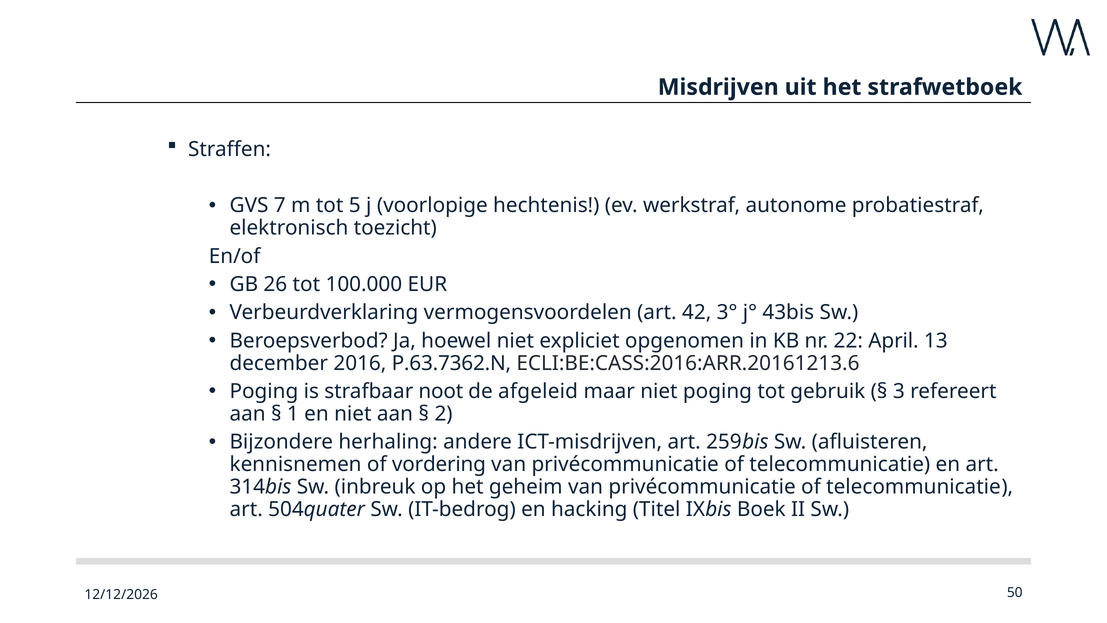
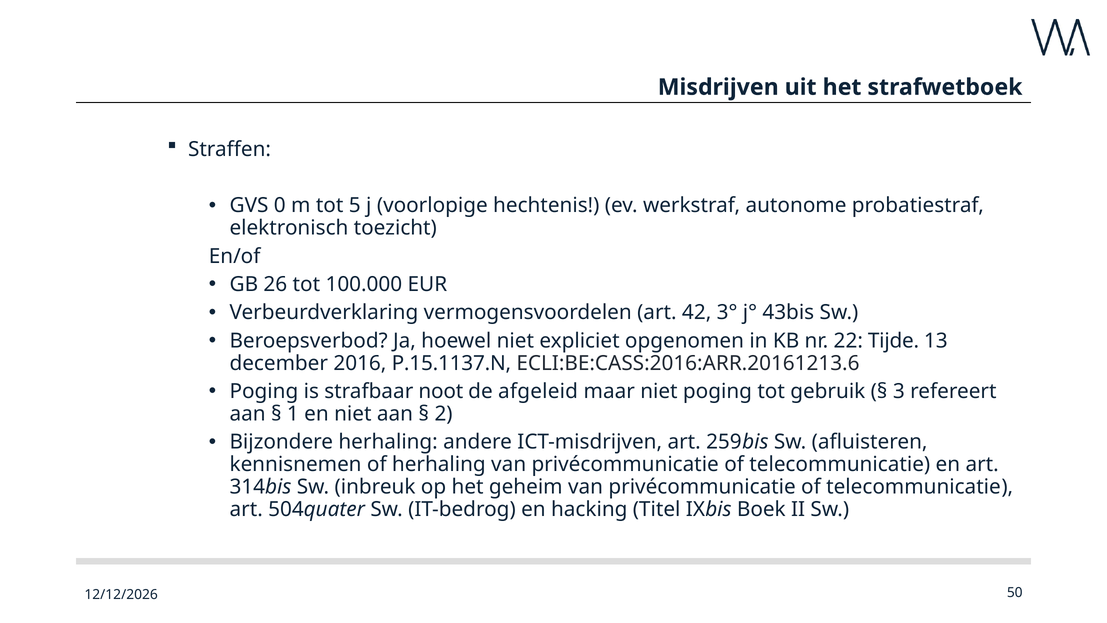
7: 7 -> 0 (280, 205)
April: April -> Tijde (894, 341)
P.63.7362.N: P.63.7362.N -> P.15.1137.N (451, 363)
of vordering: vordering -> herhaling (439, 464)
